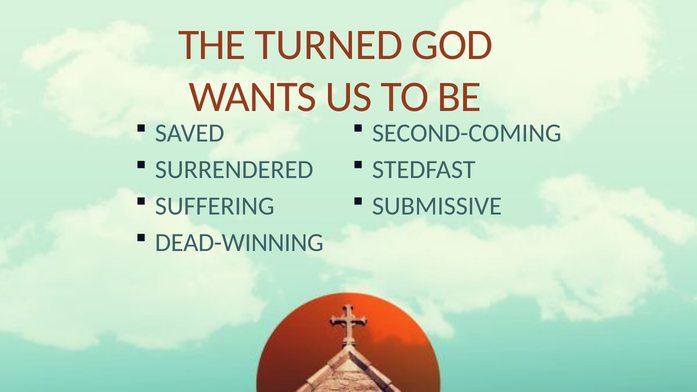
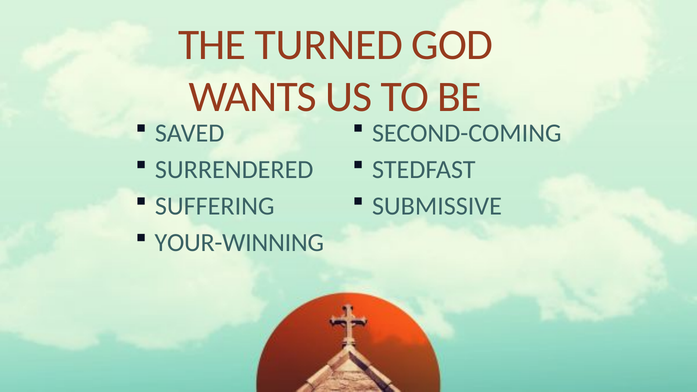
DEAD-WINNING: DEAD-WINNING -> YOUR-WINNING (239, 243)
